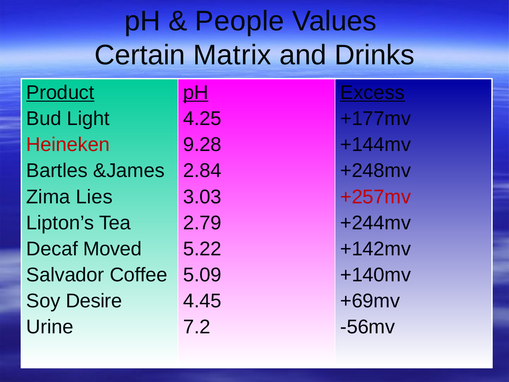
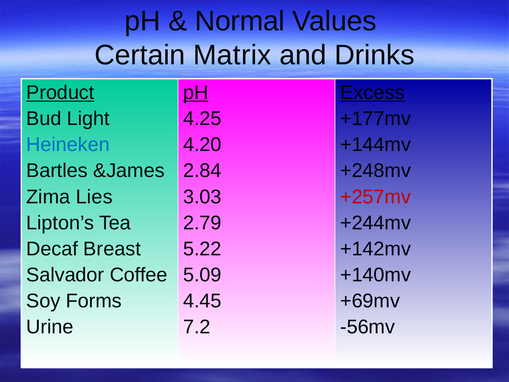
People: People -> Normal (240, 21)
Heineken colour: red -> blue (68, 145)
9.28: 9.28 -> 4.20 (202, 145)
Moved: Moved -> Breast (112, 249)
Desire: Desire -> Forms (94, 301)
